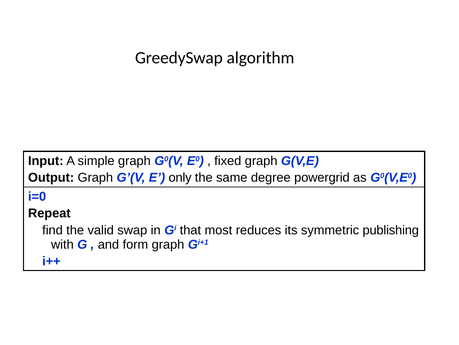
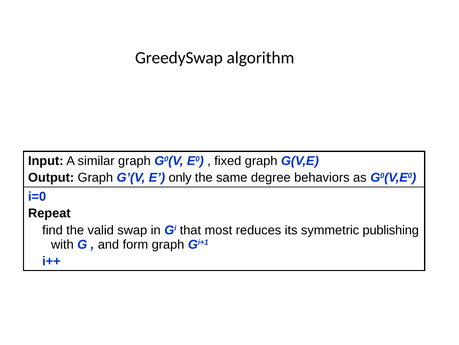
simple: simple -> similar (96, 161)
powergrid: powergrid -> behaviors (322, 177)
